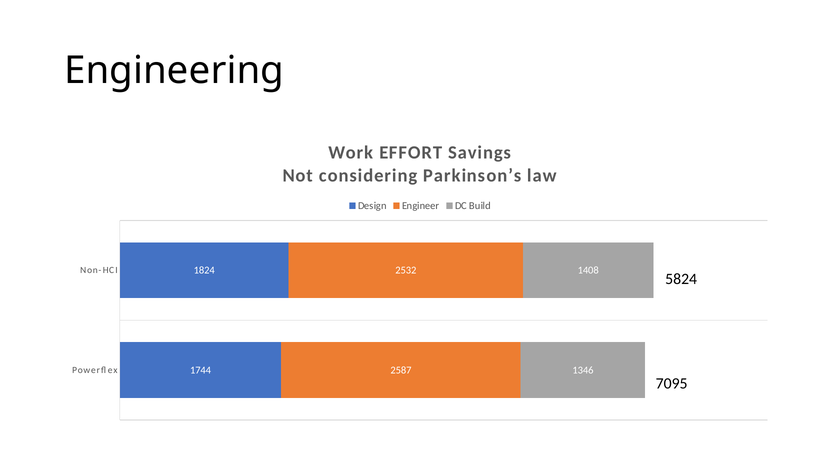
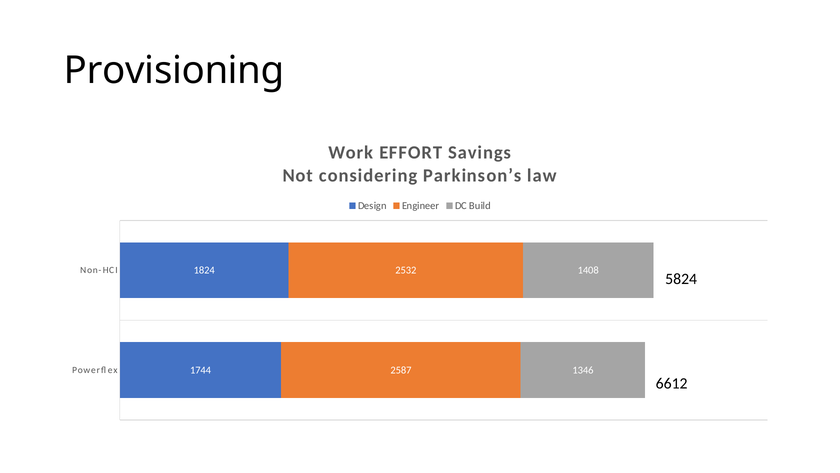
Engineering: Engineering -> Provisioning (174, 71)
7095: 7095 -> 6612 (672, 383)
